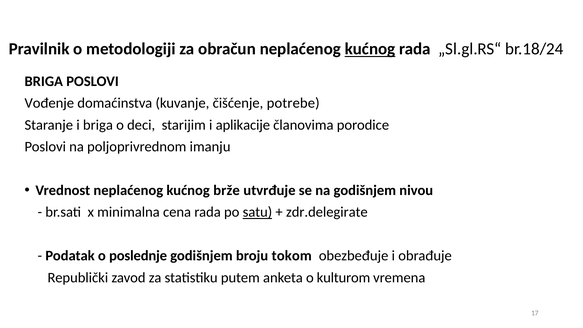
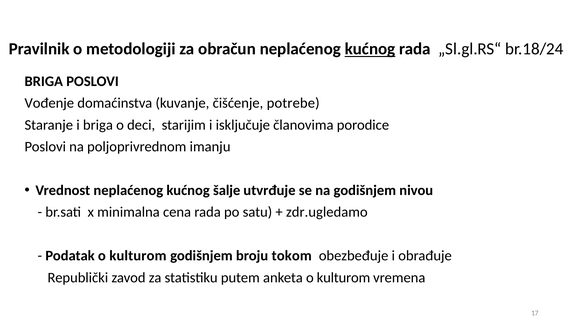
aplikacije: aplikacije -> isključuje (243, 125)
brže: brže -> šalje (227, 190)
satu underline: present -> none (257, 212)
zdr.delegirate: zdr.delegirate -> zdr.ugledamo (327, 212)
Podatak o poslednje: poslednje -> kulturom (138, 256)
